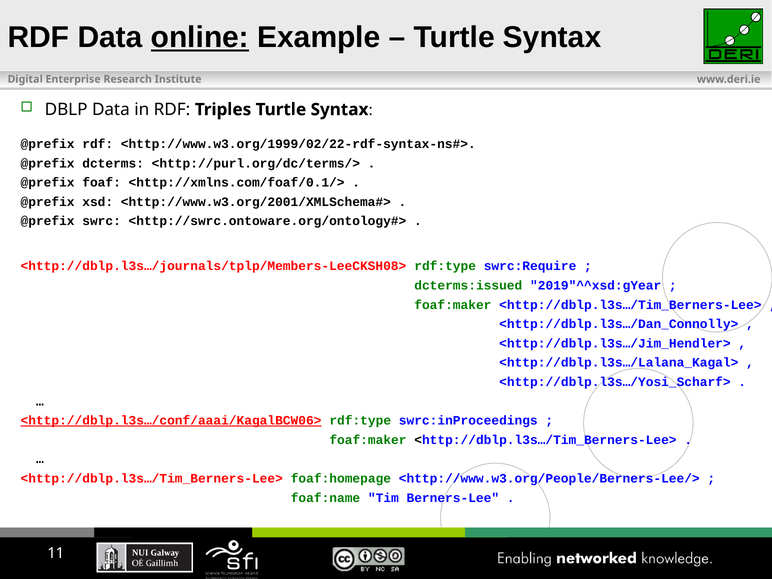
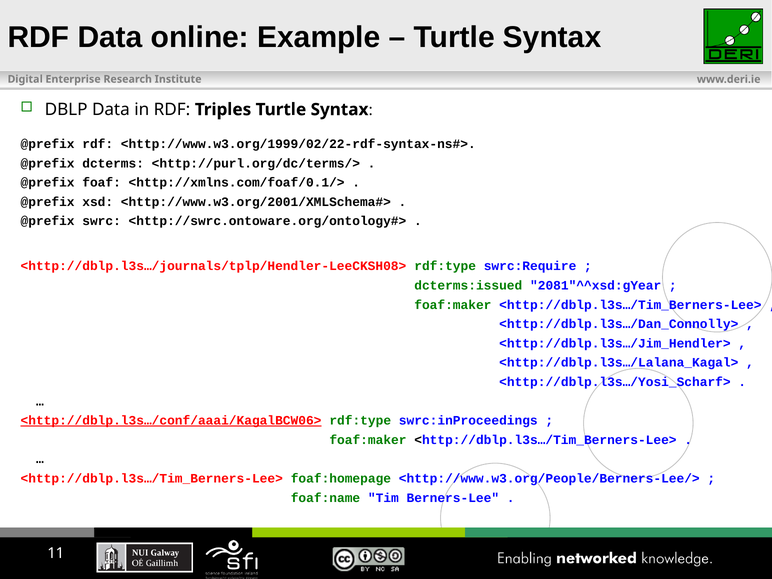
online underline: present -> none (200, 37)
<http://dblp.l3s…/journals/tplp/Members-LeeCKSH08>: <http://dblp.l3s…/journals/tplp/Members-LeeCKSH08> -> <http://dblp.l3s…/journals/tplp/Hendler-LeeCKSH08> (213, 266)
2019"^^xsd:gYear: 2019"^^xsd:gYear -> 2081"^^xsd:gYear (596, 286)
